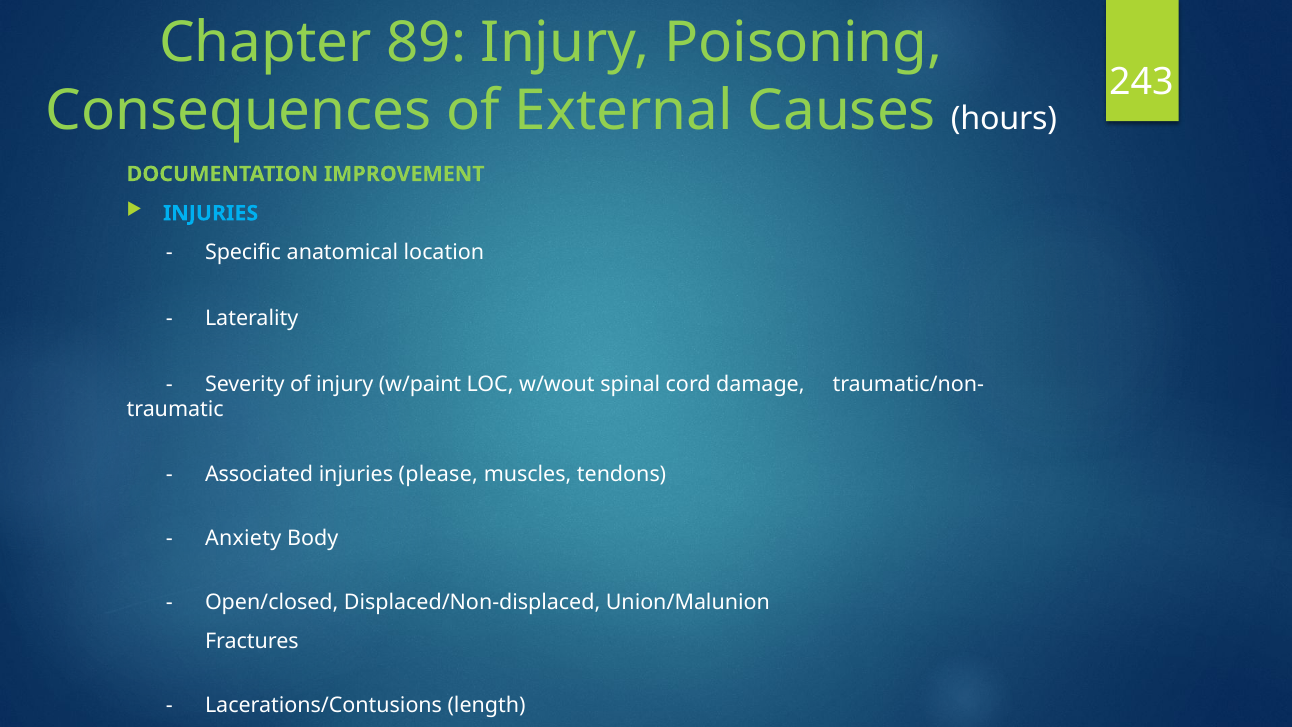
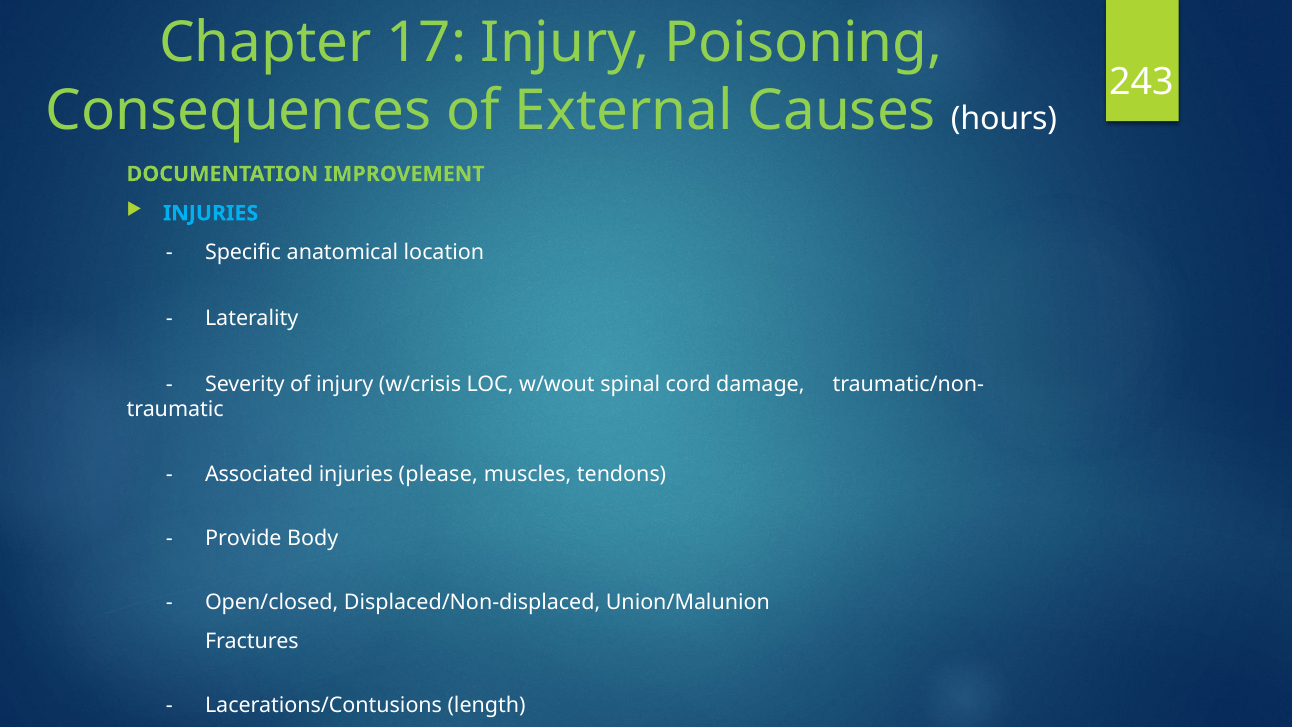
89: 89 -> 17 (426, 43)
w/paint: w/paint -> w/crisis (420, 384)
Anxiety: Anxiety -> Provide (243, 538)
